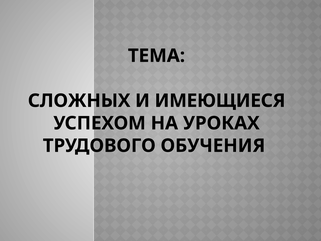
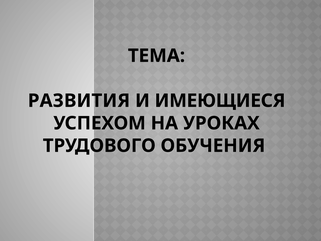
СЛОЖНЫХ: СЛОЖНЫХ -> РАЗВИТИЯ (79, 101)
